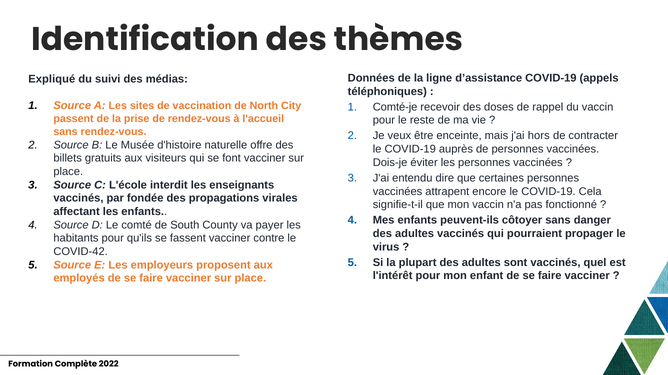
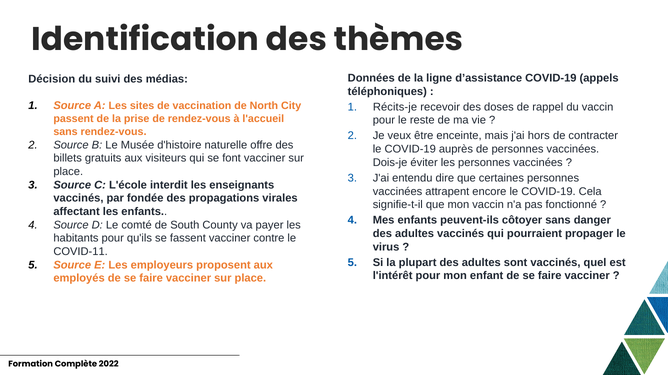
Expliqué: Expliqué -> Décision (52, 79)
Comté-je: Comté-je -> Récits-je (395, 107)
COVID-42: COVID-42 -> COVID-11 (81, 252)
